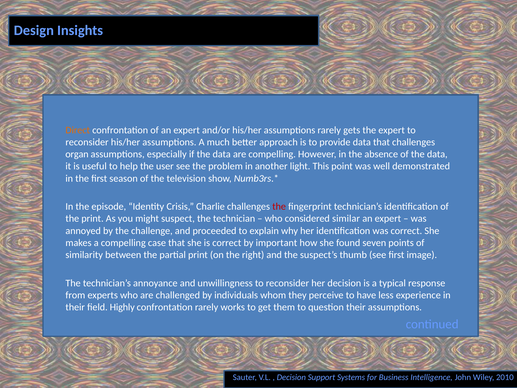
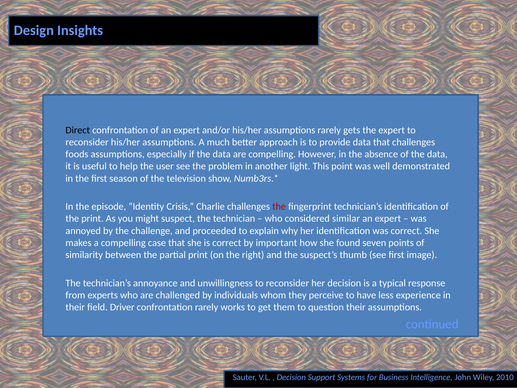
Direct colour: orange -> black (78, 130)
organ: organ -> foods (77, 154)
Highly: Highly -> Driver (122, 307)
